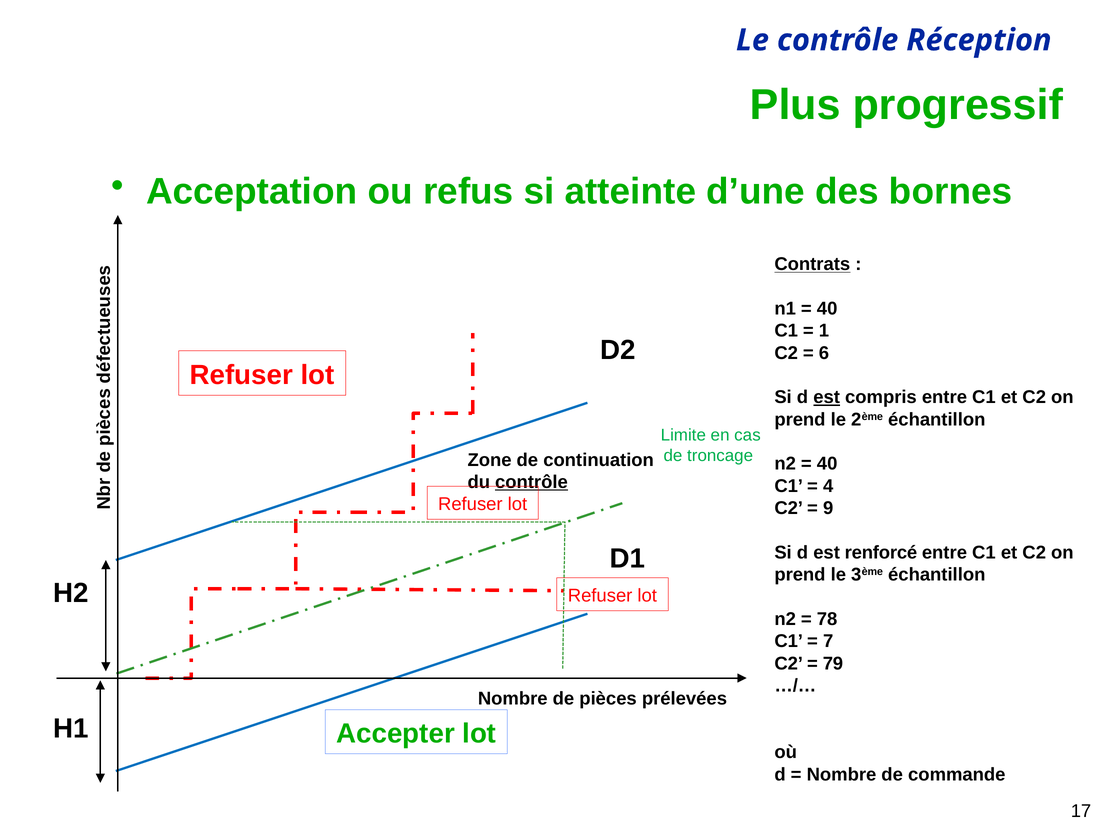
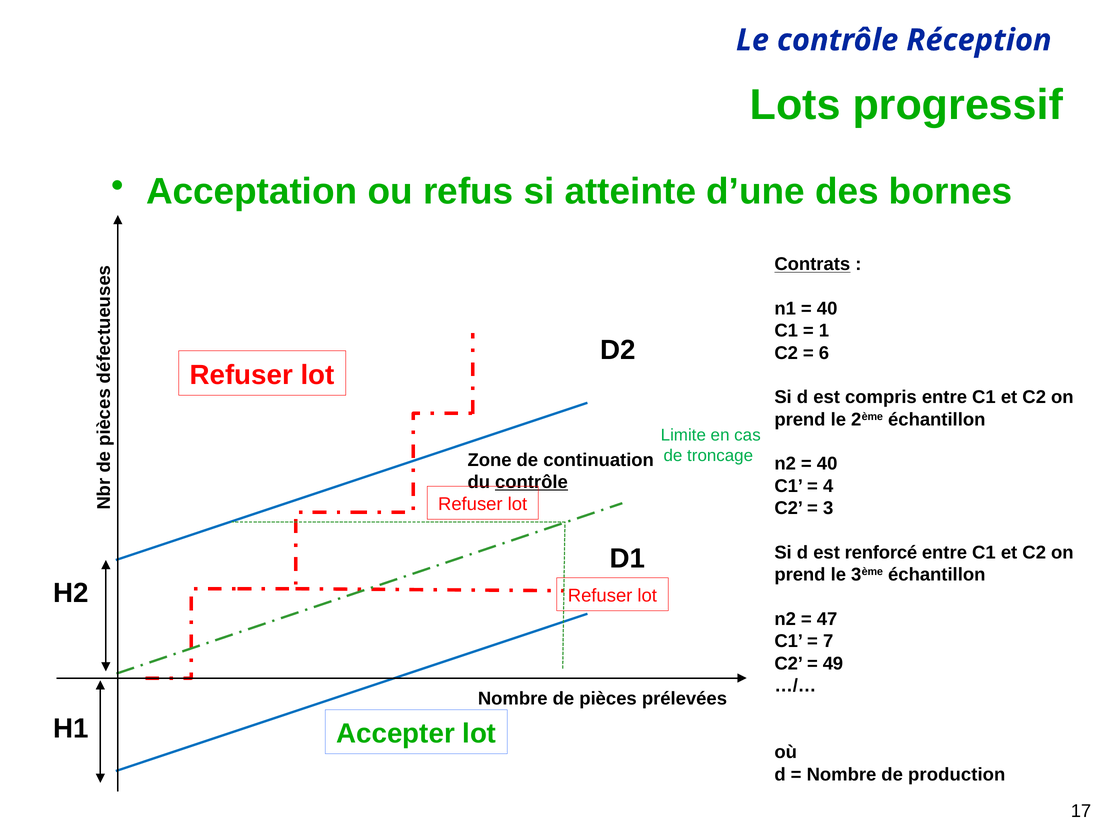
Plus: Plus -> Lots (795, 105)
est underline: present -> none (827, 397)
9: 9 -> 3 (828, 508)
78: 78 -> 47 (827, 619)
79: 79 -> 49 (833, 663)
commande: commande -> production (957, 774)
